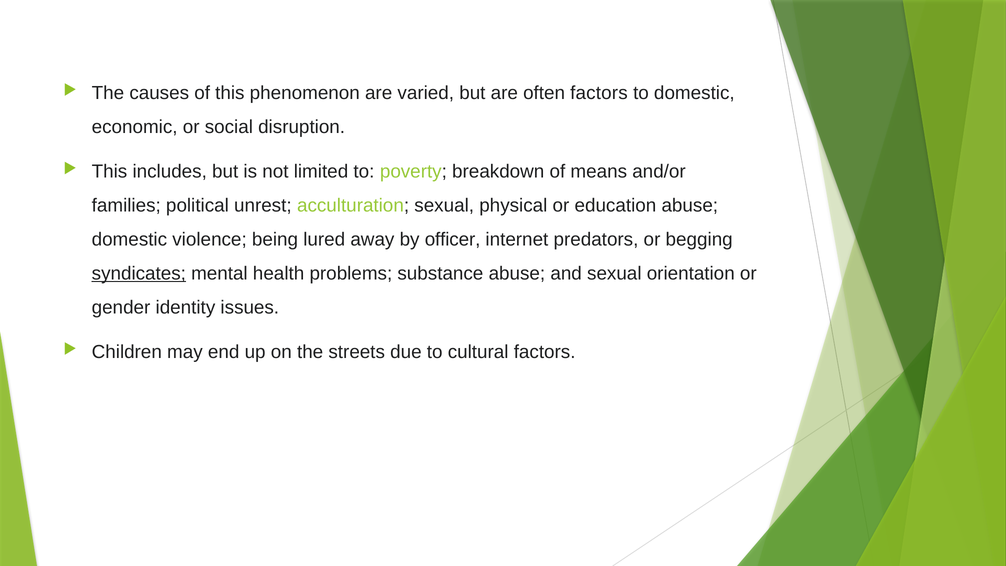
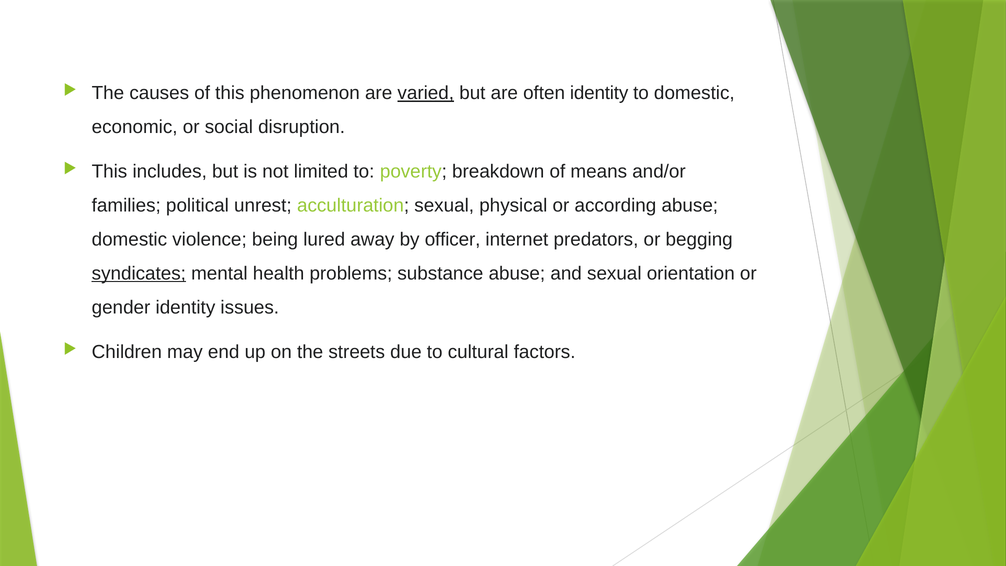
varied underline: none -> present (426, 93)
often factors: factors -> identity (599, 93)
education: education -> according (615, 205)
